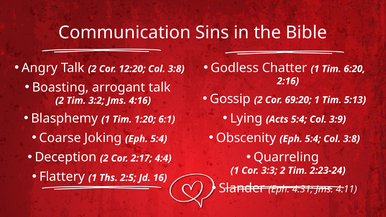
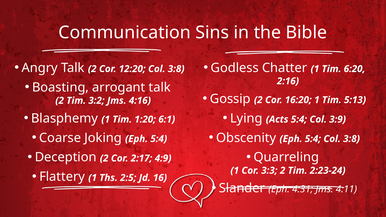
69:20: 69:20 -> 16:20 (298, 100)
4:4: 4:4 -> 4:9 (163, 158)
